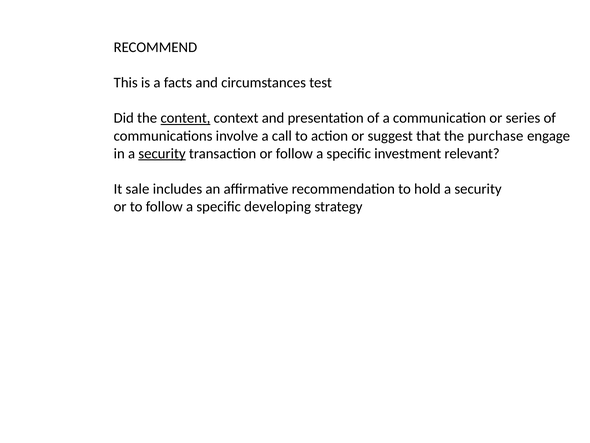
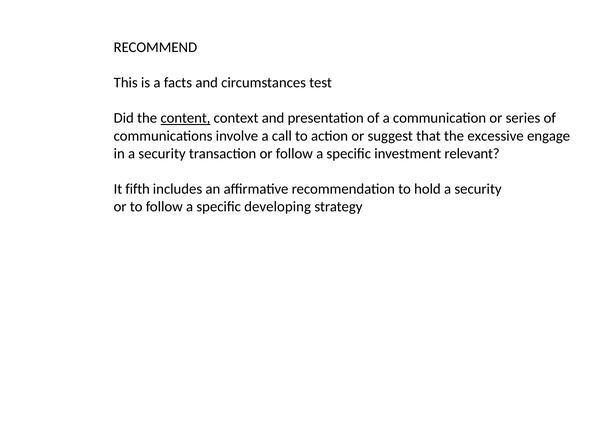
purchase: purchase -> excessive (496, 136)
security underline: present -> none (162, 153)
sale: sale -> fifth (138, 189)
